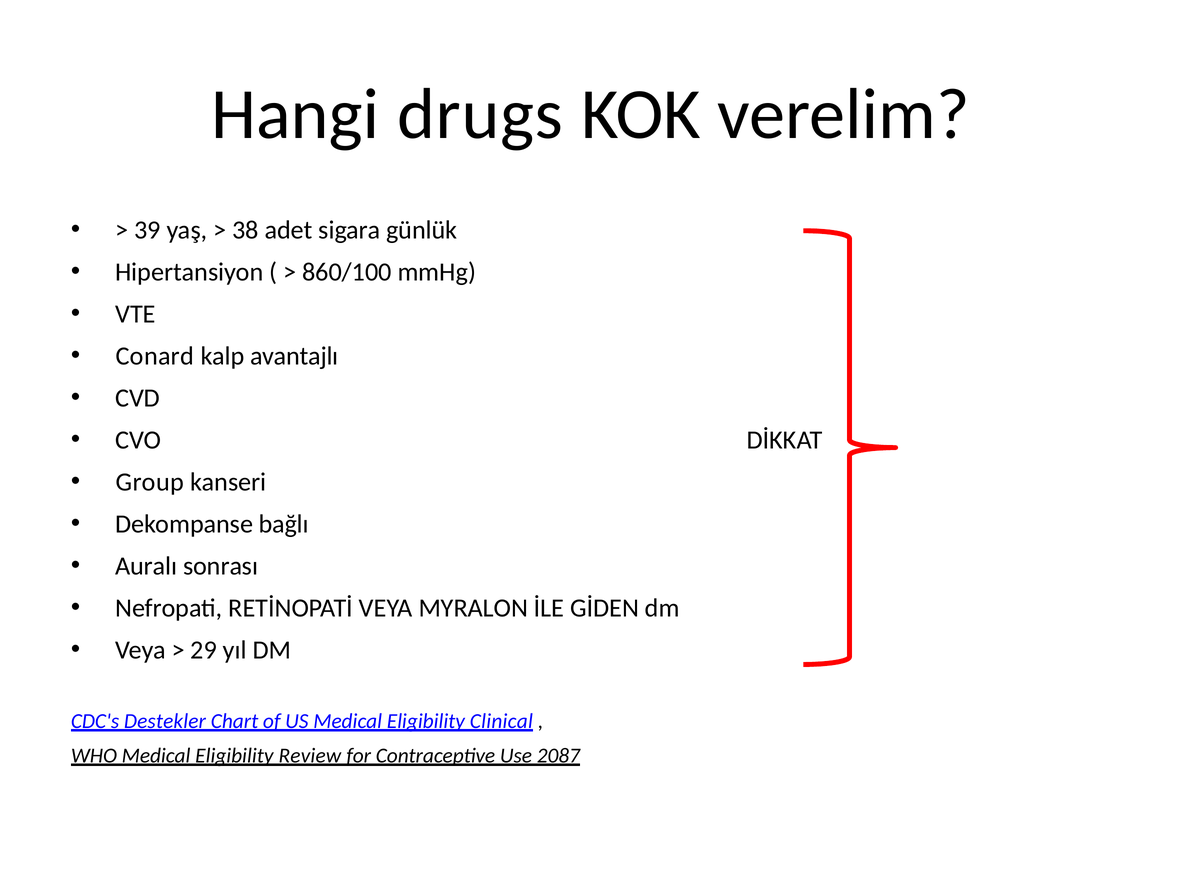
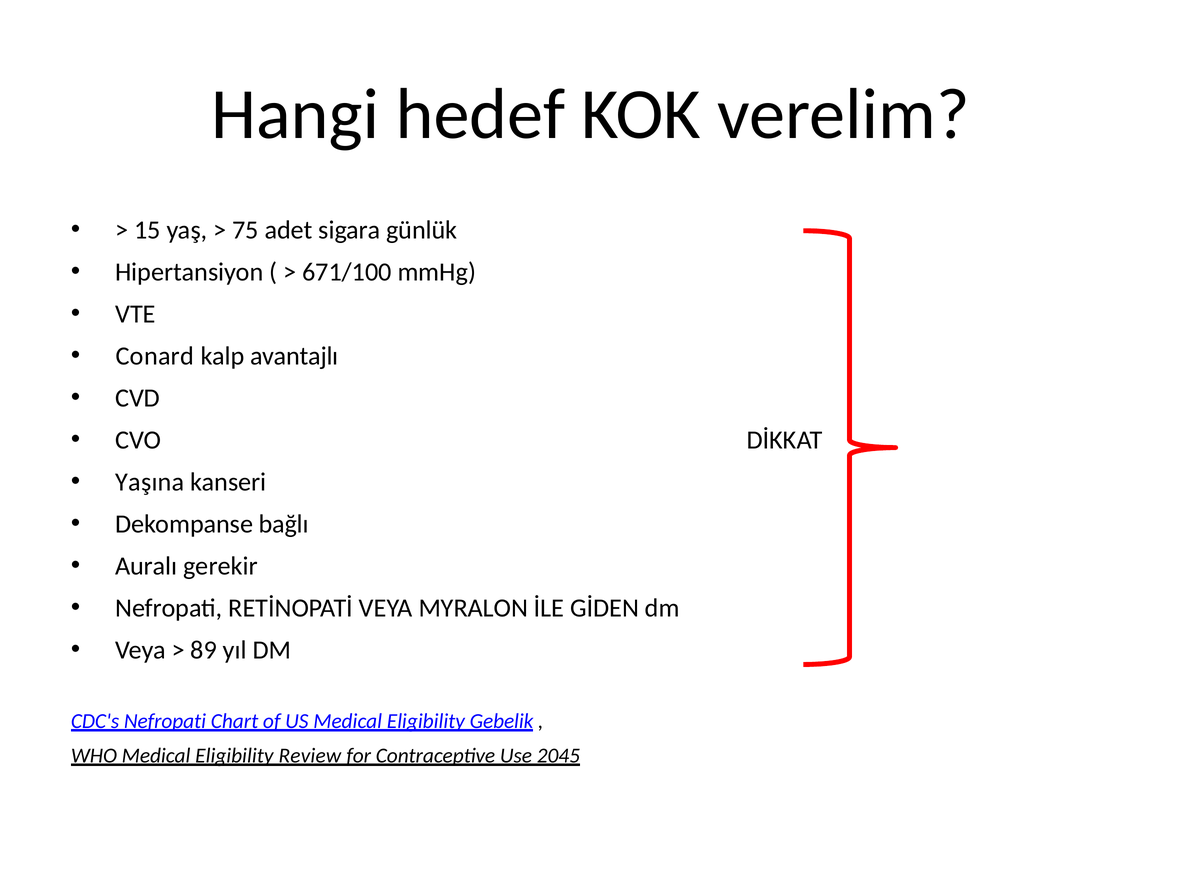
drugs: drugs -> hedef (480, 114)
39: 39 -> 15 (147, 230)
38: 38 -> 75 (245, 230)
860/100: 860/100 -> 671/100 (347, 272)
Group: Group -> Yaşına (150, 482)
sonrası: sonrası -> gerekir (221, 567)
29: 29 -> 89 (204, 651)
CDC's Destekler: Destekler -> Nefropati (165, 721)
Clinical: Clinical -> Gebelik (502, 721)
2087: 2087 -> 2045 (558, 756)
